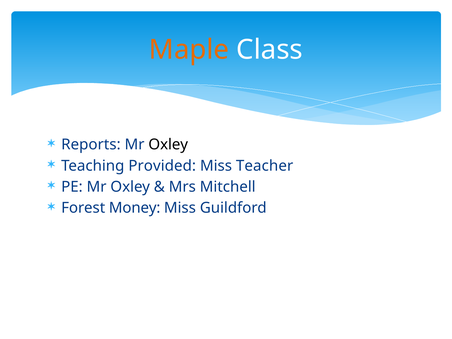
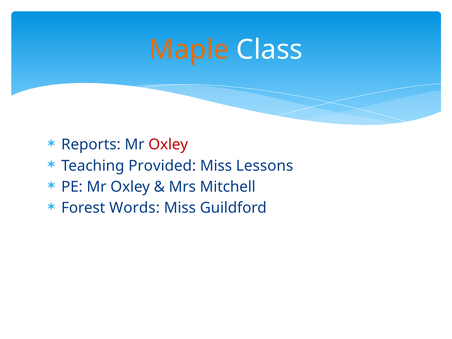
Oxley colour: black -> red (168, 145)
Teacher: Teacher -> Lessons (265, 166)
Money: Money -> Words (134, 208)
